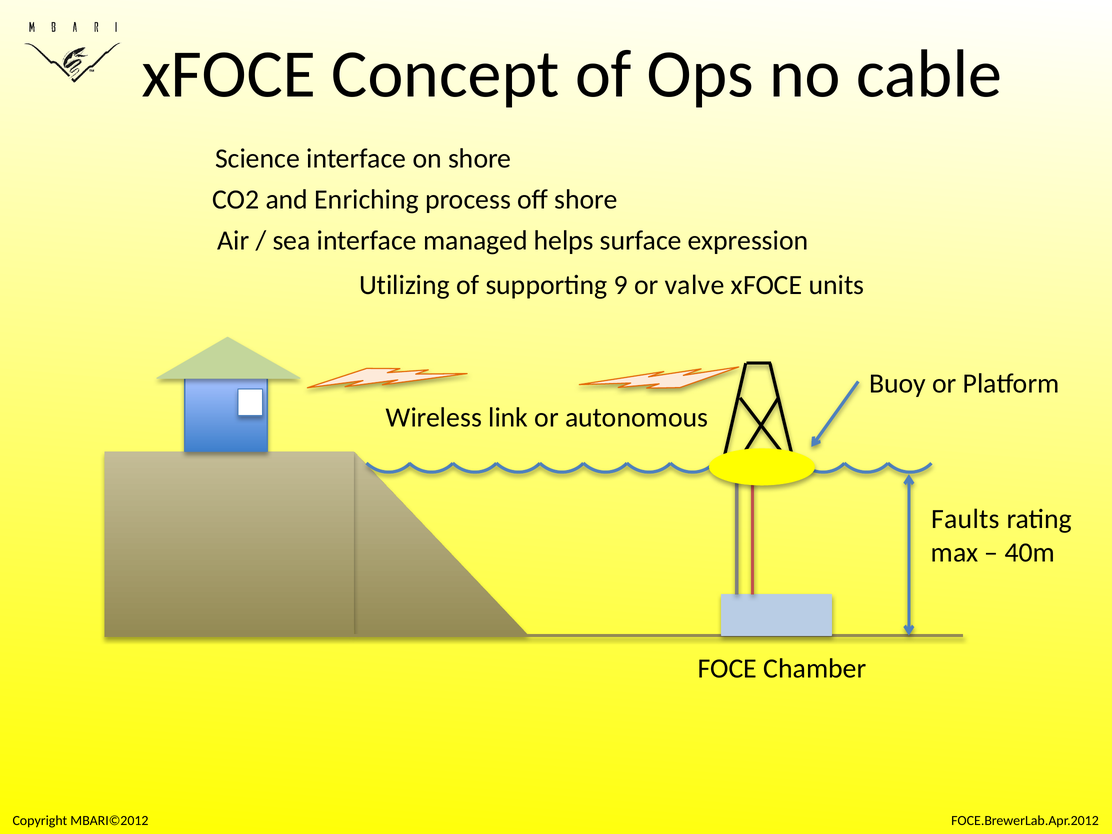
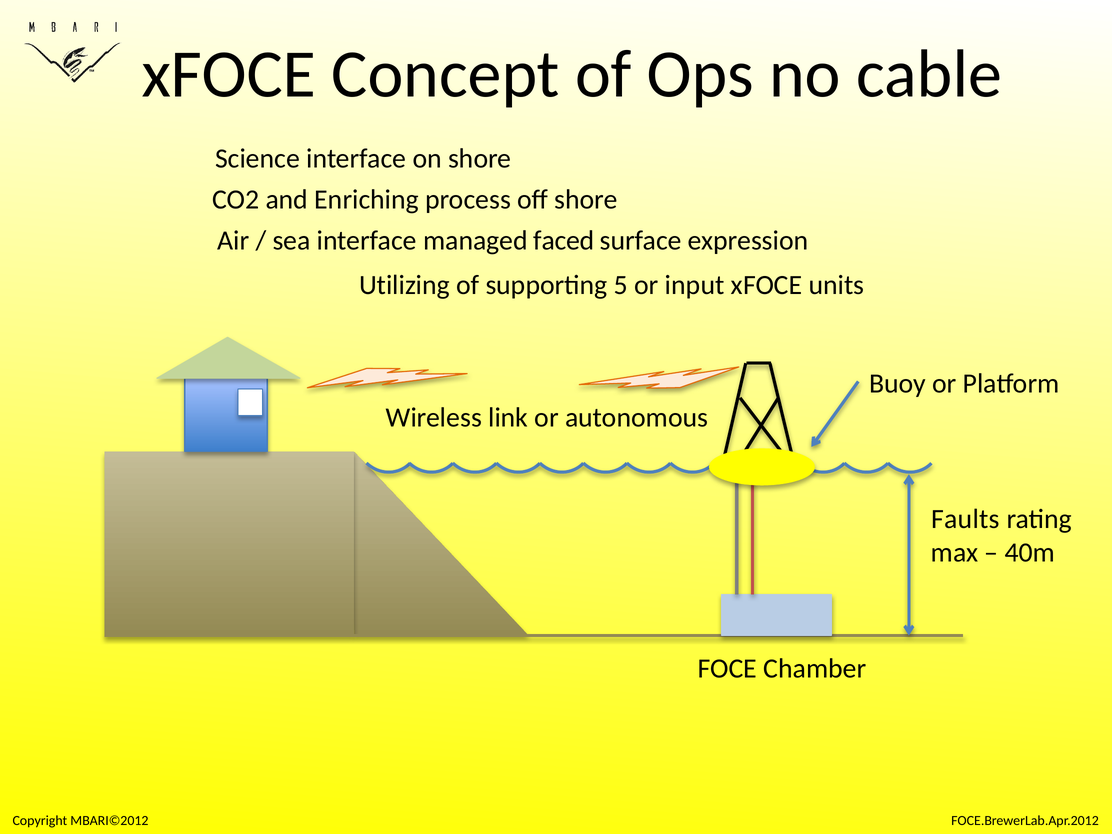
helps: helps -> faced (564, 240)
9: 9 -> 5 (621, 285)
valve: valve -> input (695, 285)
